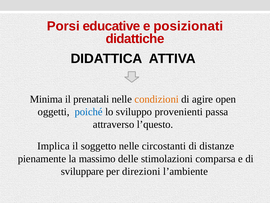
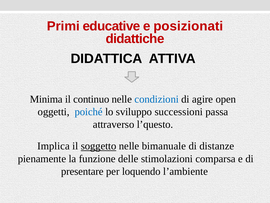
Porsi: Porsi -> Primi (63, 26)
prenatali: prenatali -> continuo (91, 99)
condizioni colour: orange -> blue (157, 99)
provenienti: provenienti -> successioni (179, 112)
soggetto underline: none -> present (99, 146)
circostanti: circostanti -> bimanuale (164, 146)
massimo: massimo -> funzione (97, 158)
sviluppare: sviluppare -> presentare (82, 171)
direzioni: direzioni -> loquendo (141, 171)
